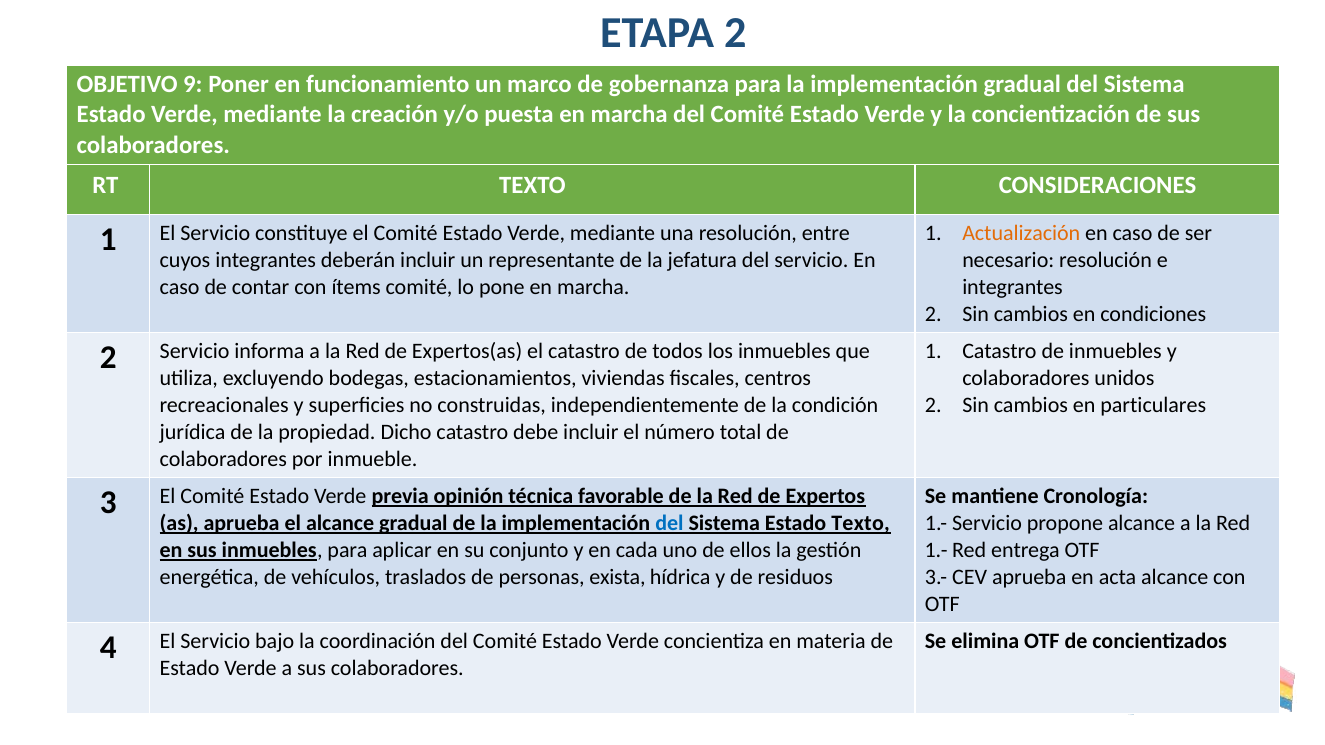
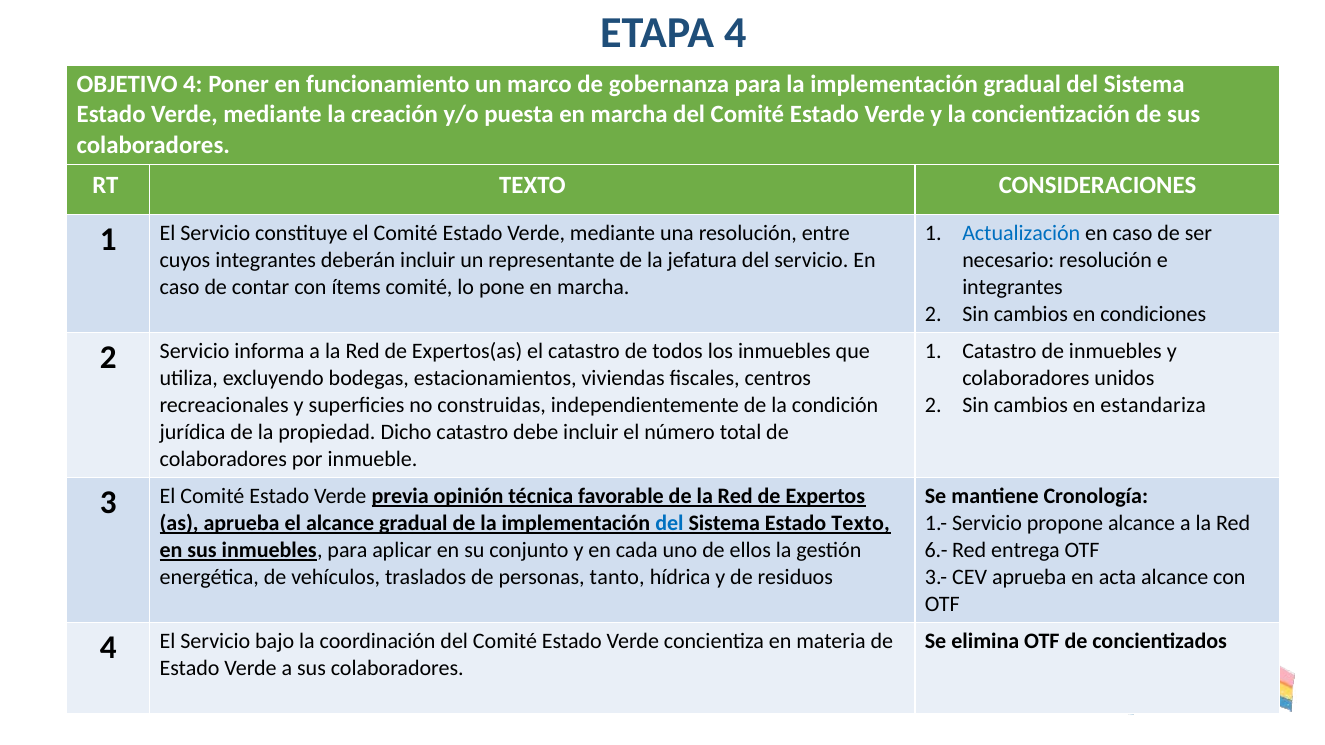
ETAPA 2: 2 -> 4 (735, 32)
OBJETIVO 9: 9 -> 4 (193, 84)
Actualización colour: orange -> blue (1021, 233)
particulares: particulares -> estandariza (1153, 405)
1.-: 1.- -> 6.- (936, 550)
exista: exista -> tanto (617, 577)
